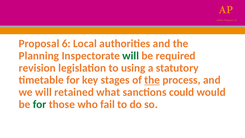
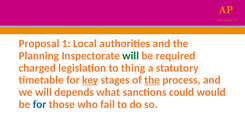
6: 6 -> 1 (66, 44)
revision: revision -> charged (37, 68)
using: using -> thing (133, 68)
key underline: none -> present (90, 80)
retained: retained -> depends (74, 92)
for colour: green -> blue (40, 104)
